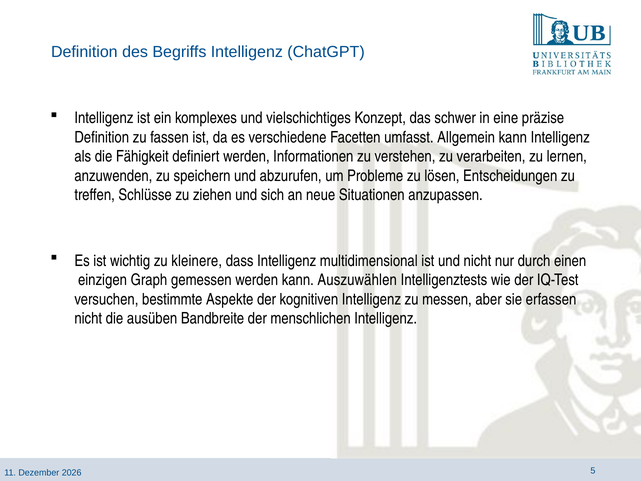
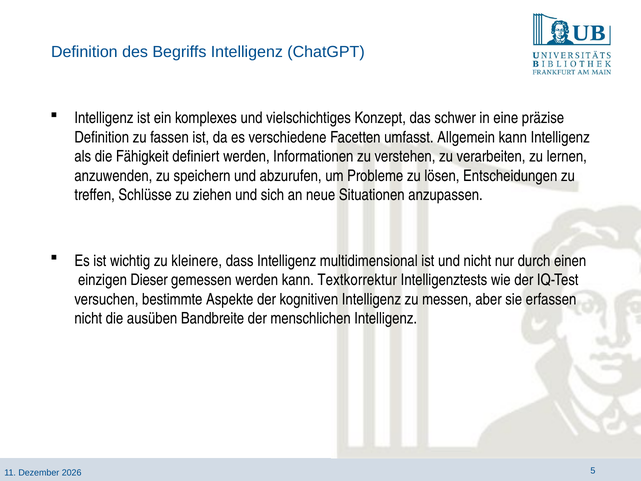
Graph: Graph -> Dieser (149, 280)
Auszuwählen: Auszuwählen -> Textkorrektur (357, 280)
